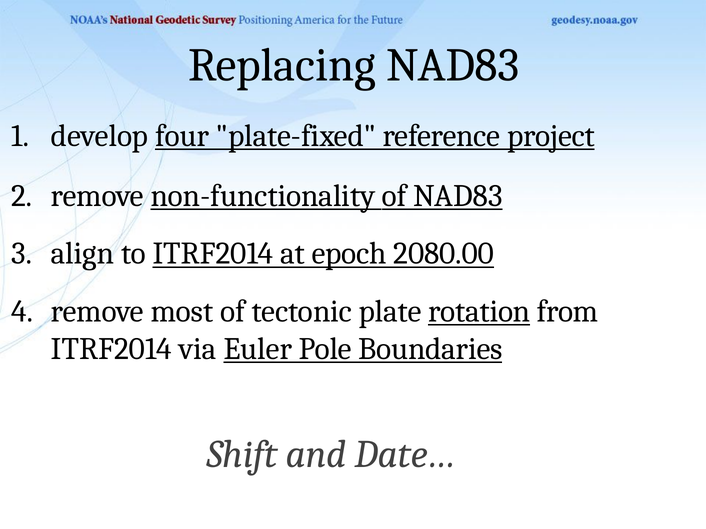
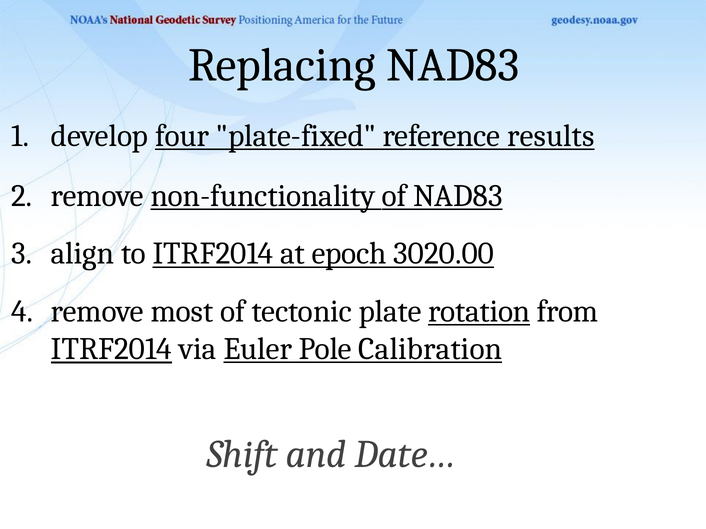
project: project -> results (551, 136)
2080.00: 2080.00 -> 3020.00 (444, 254)
ITRF2014 underline: none -> present (111, 349)
Boundaries: Boundaries -> Calibration (430, 349)
